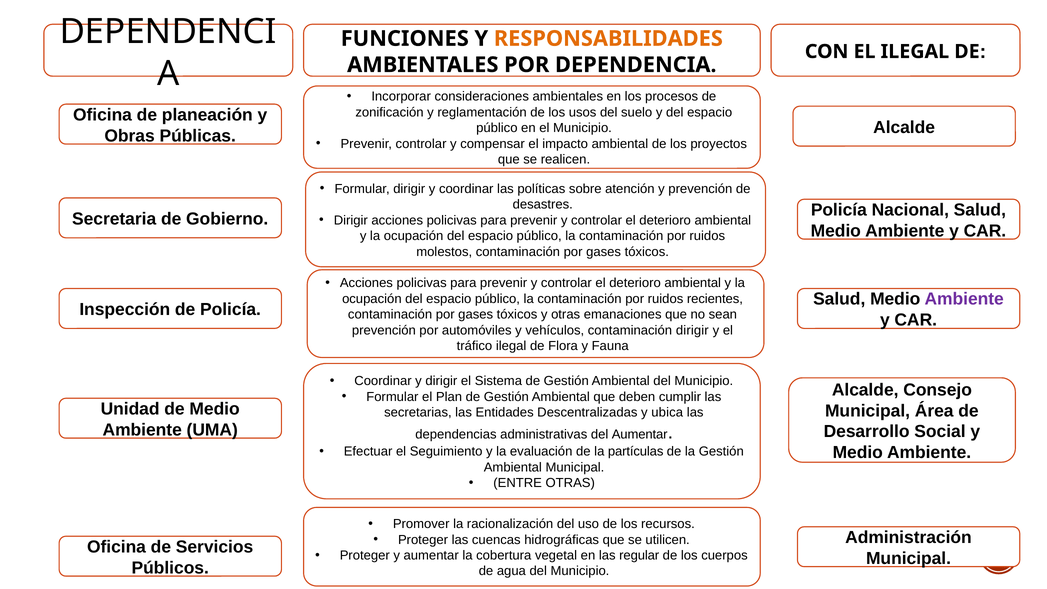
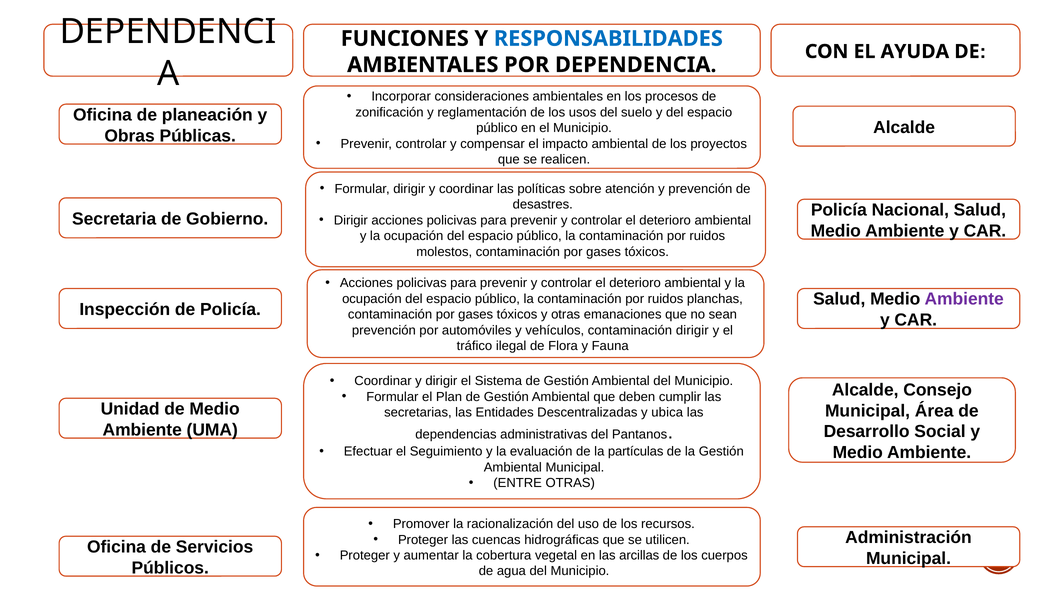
RESPONSABILIDADES colour: orange -> blue (608, 39)
EL ILEGAL: ILEGAL -> AYUDA (915, 52)
recientes: recientes -> planchas (715, 299)
del Aumentar: Aumentar -> Pantanos (640, 435)
regular: regular -> arcillas (639, 555)
